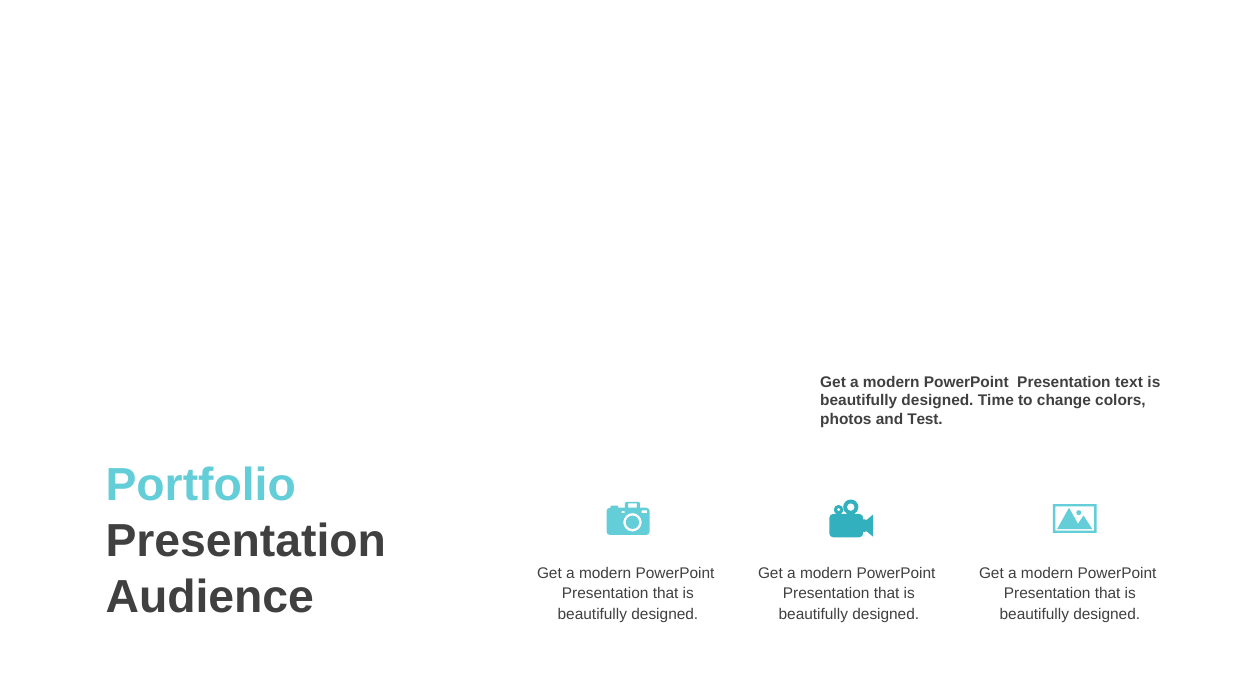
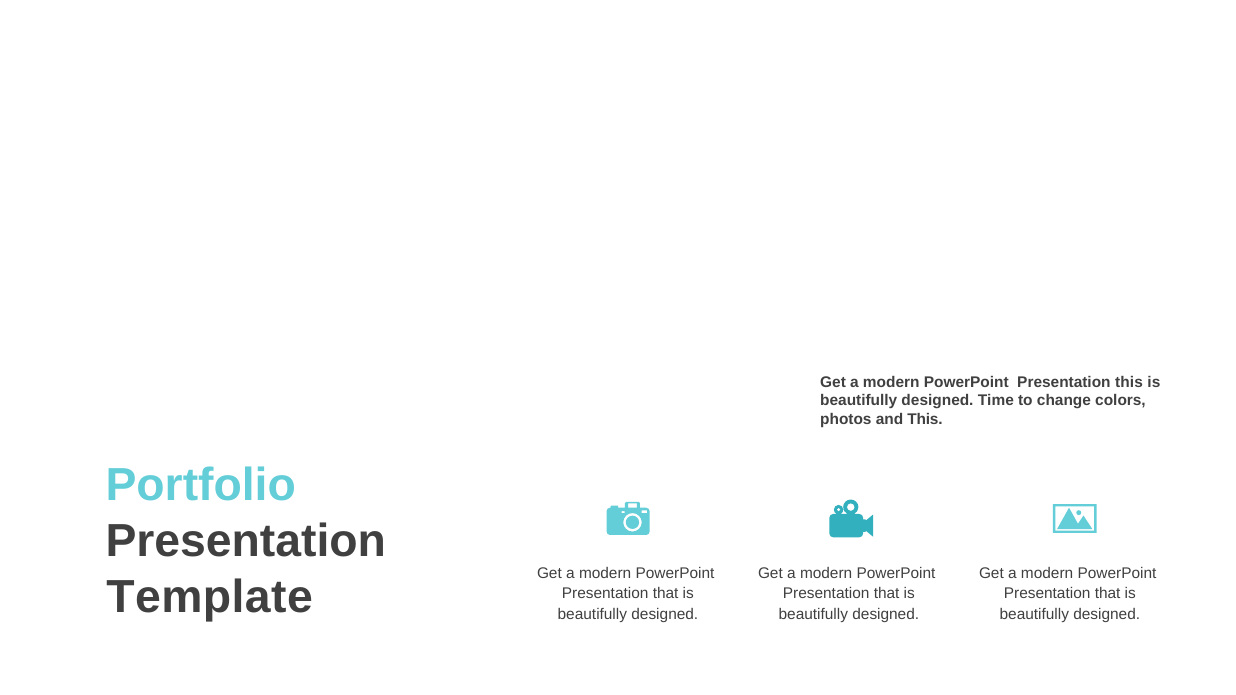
Presentation text: text -> this (1129, 382)
and Test: Test -> This (925, 420)
Audience: Audience -> Template (210, 597)
